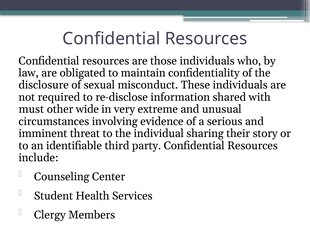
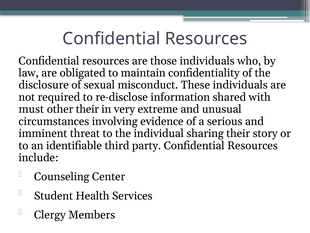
other wide: wide -> their (87, 109)
